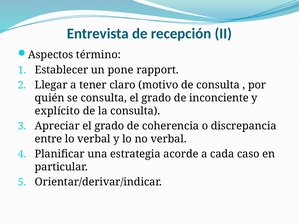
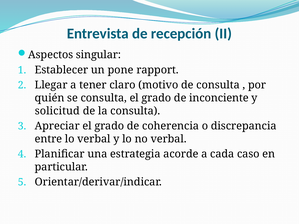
término: término -> singular (98, 55)
explícito: explícito -> solicitud (57, 111)
